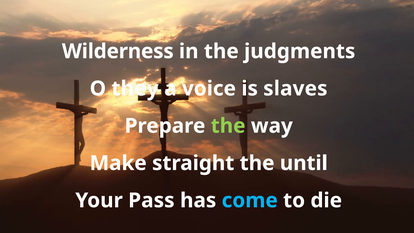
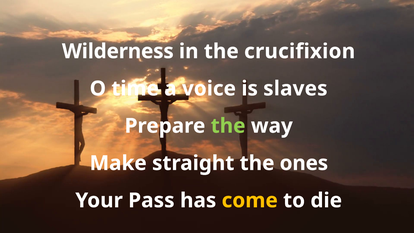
judgments: judgments -> crucifixion (300, 51)
they: they -> time (135, 89)
until: until -> ones (304, 163)
come colour: light blue -> yellow (250, 200)
